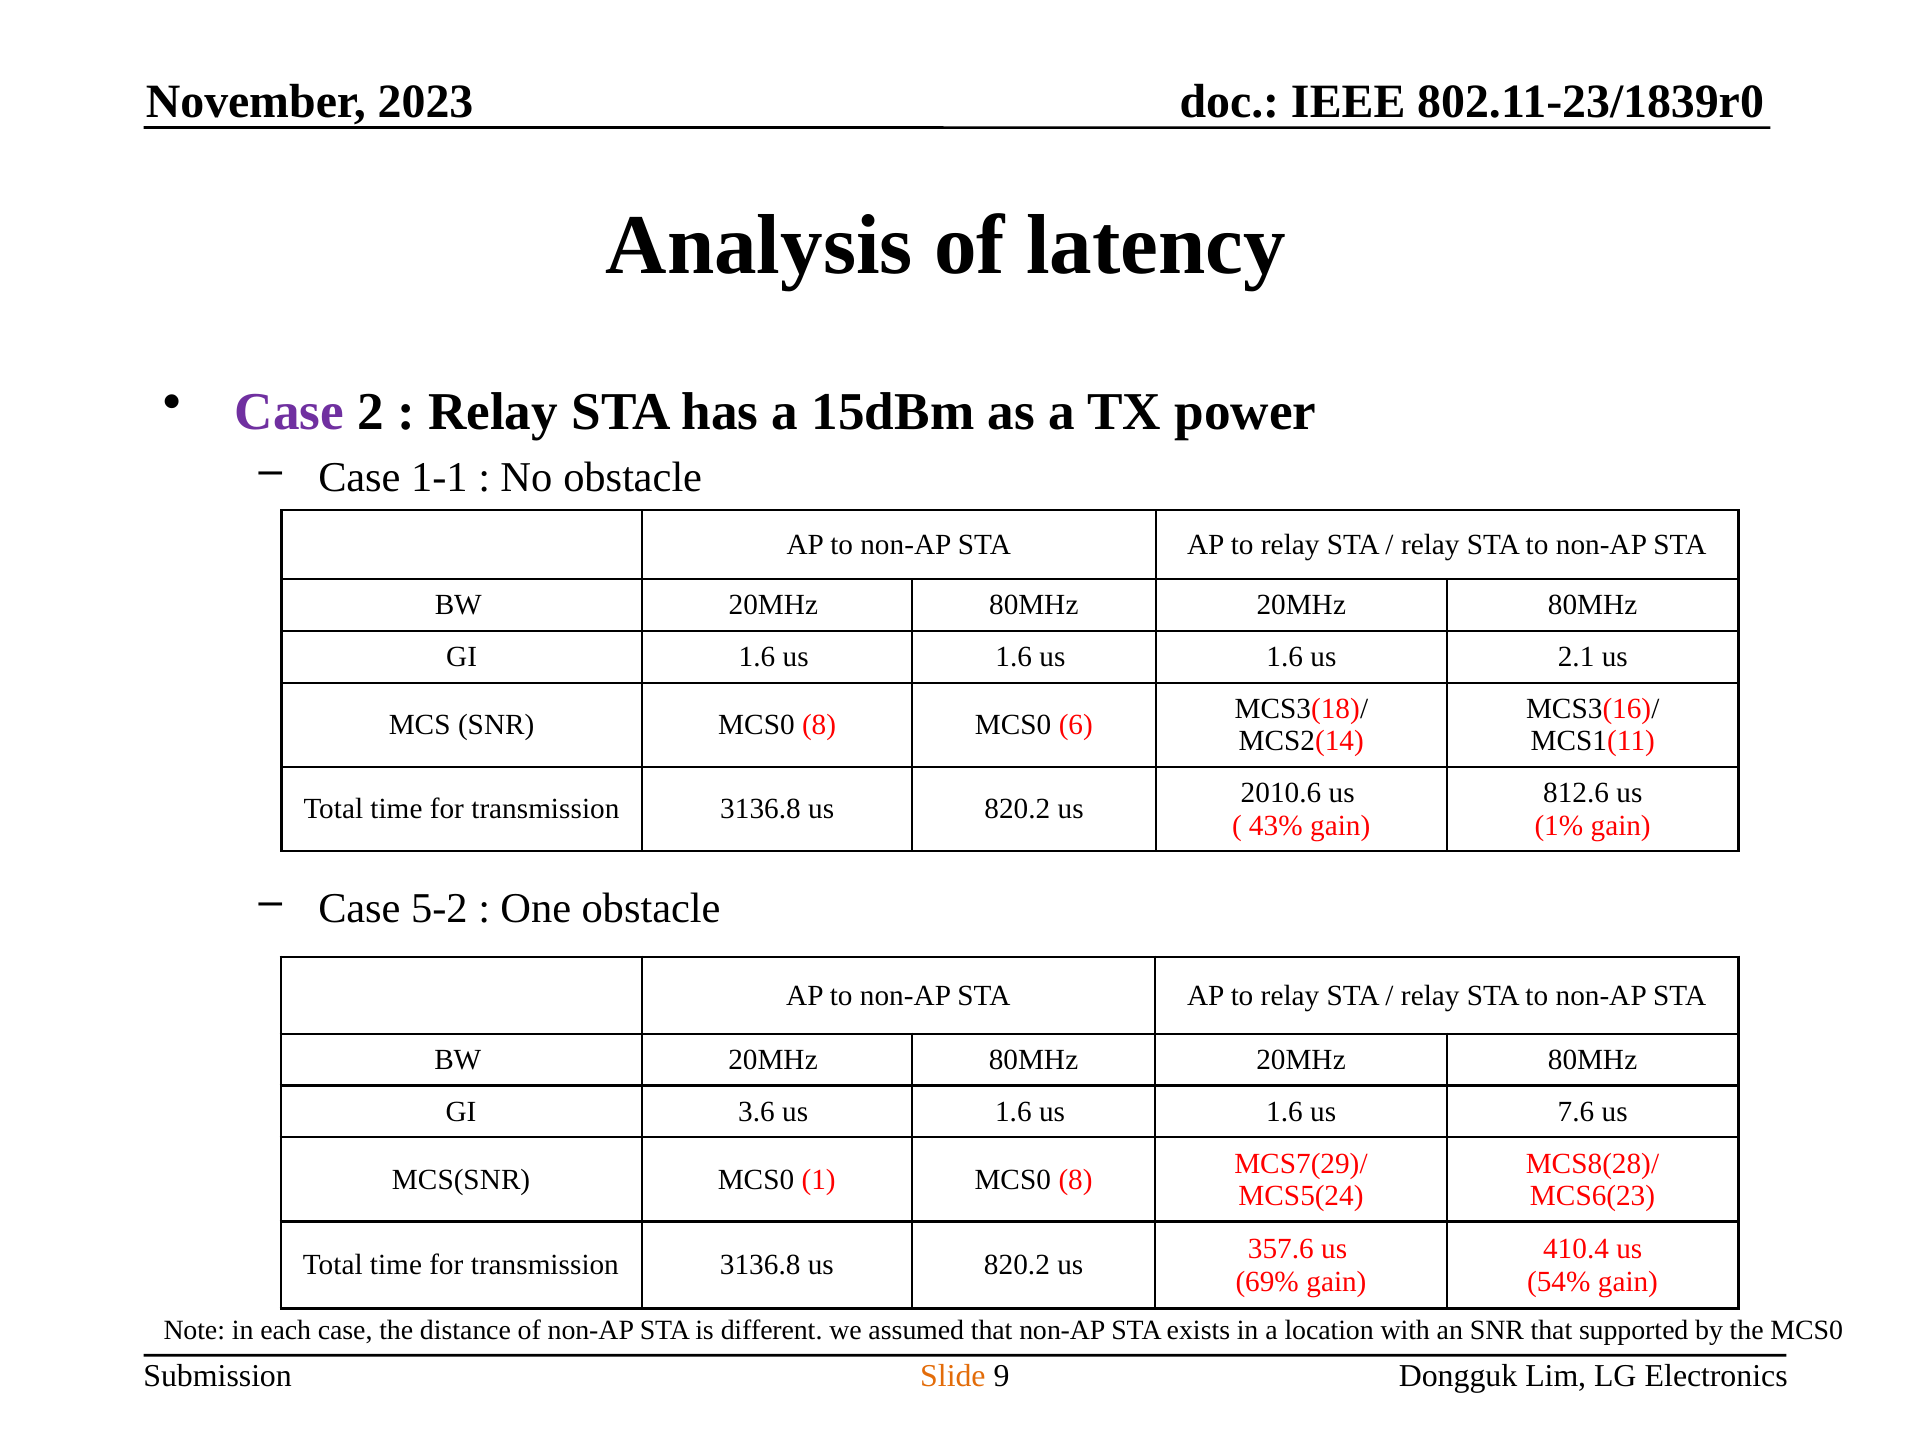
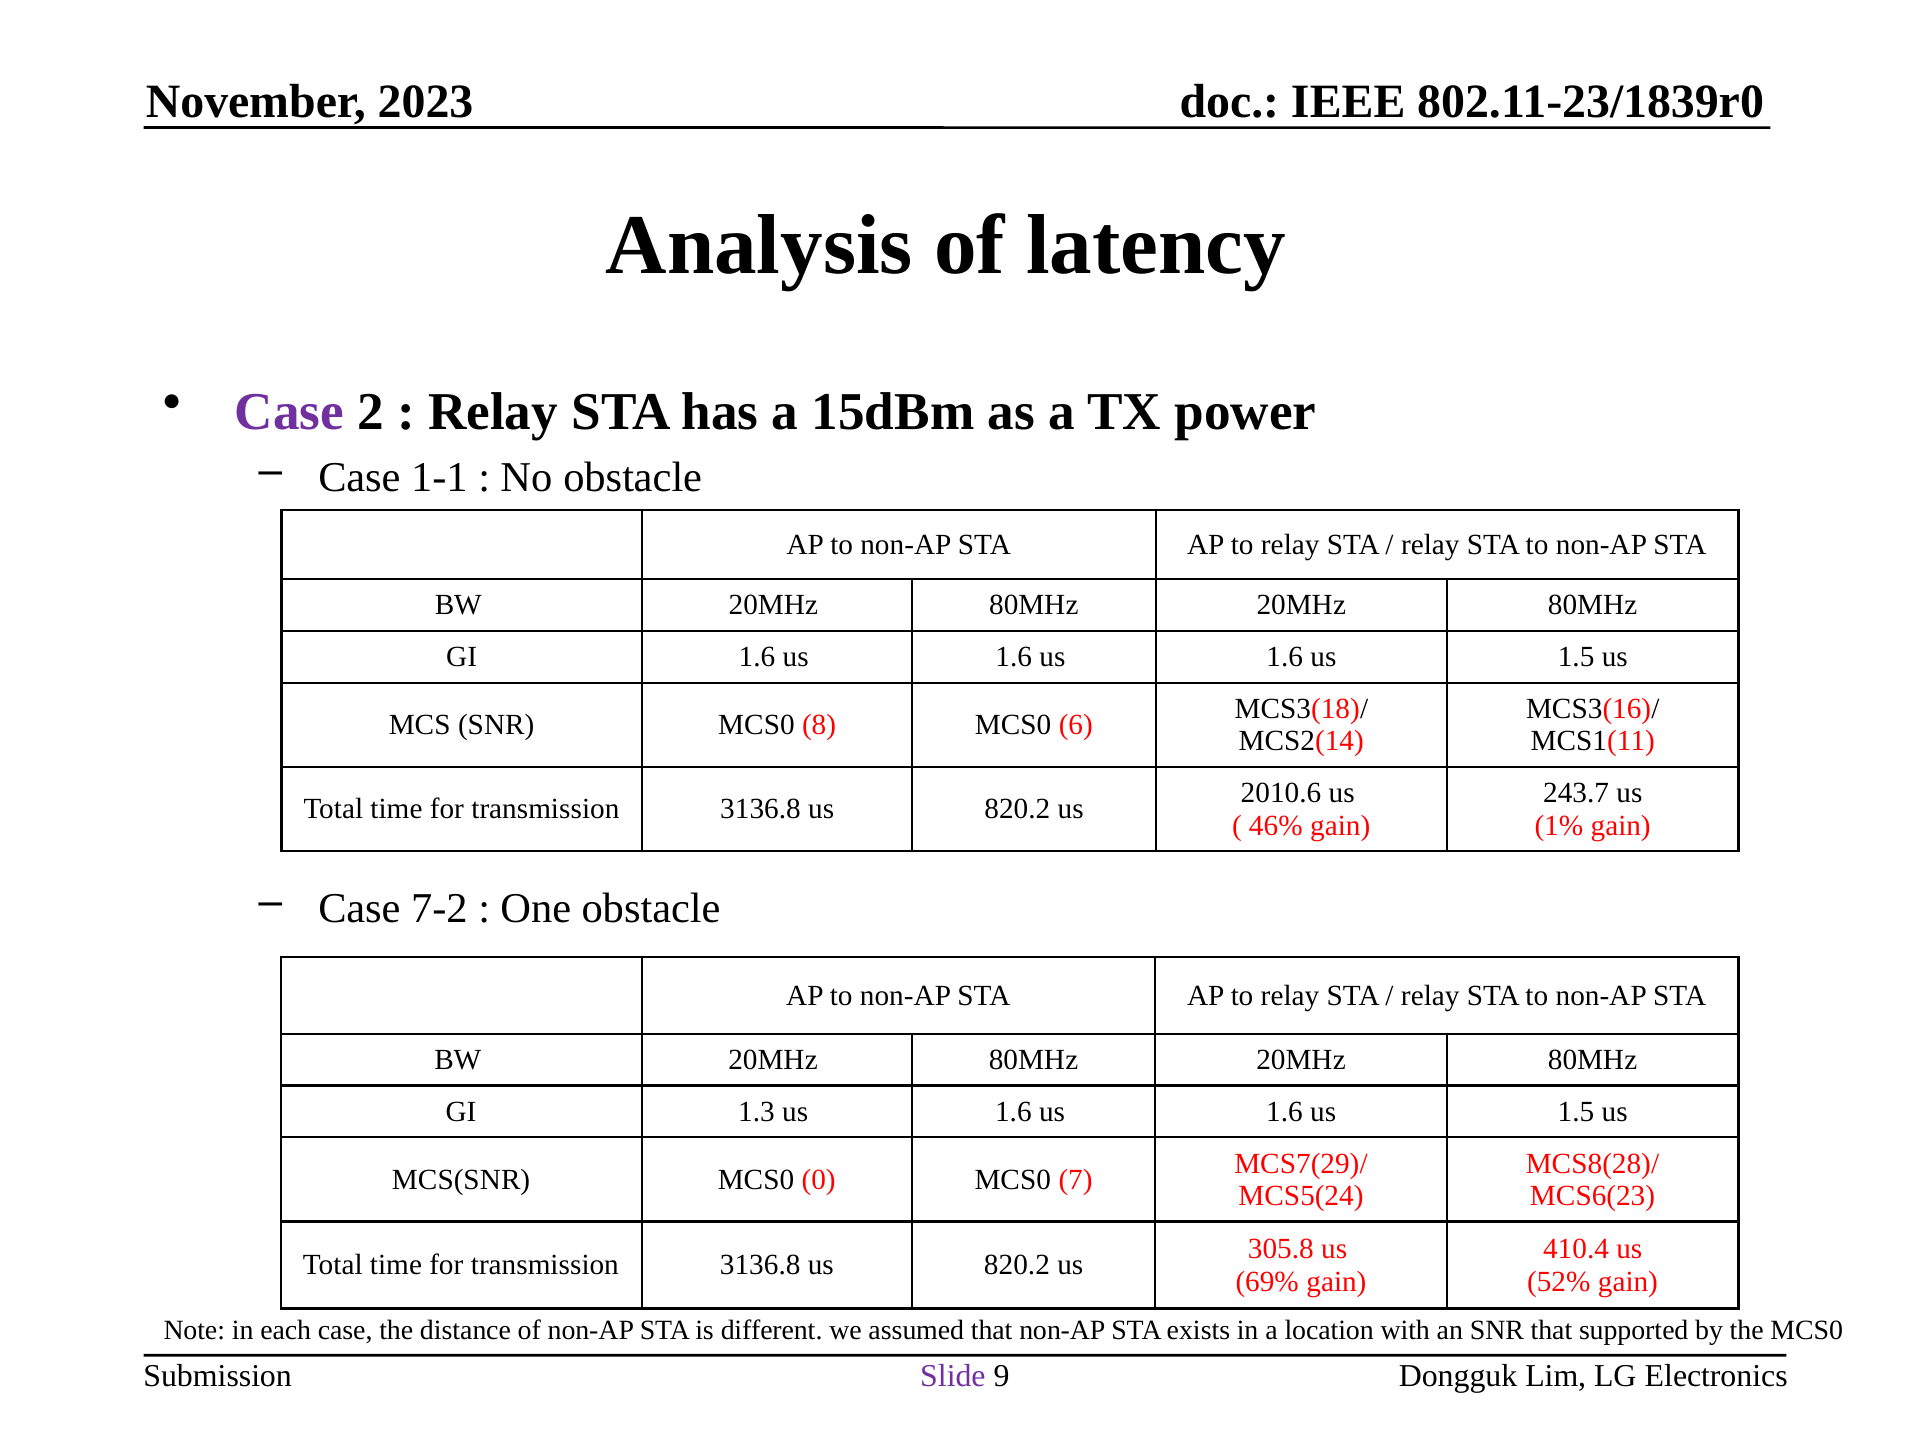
2.1: 2.1 -> 1.5 (1576, 657)
812.6: 812.6 -> 243.7 (1576, 793)
43%: 43% -> 46% (1276, 826)
5-2: 5-2 -> 7-2 (439, 909)
3.6: 3.6 -> 1.3 (756, 1112)
7.6: 7.6 -> 1.5 (1576, 1112)
1: 1 -> 0 (819, 1180)
8: 8 -> 7 (1076, 1180)
357.6: 357.6 -> 305.8 (1281, 1249)
54%: 54% -> 52% (1559, 1282)
Slide colour: orange -> purple (953, 1377)
